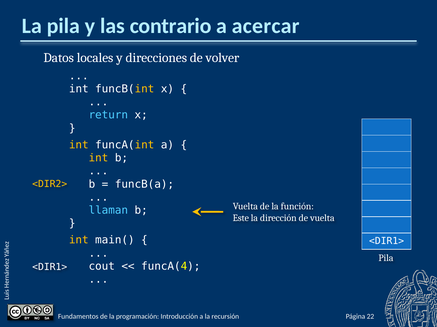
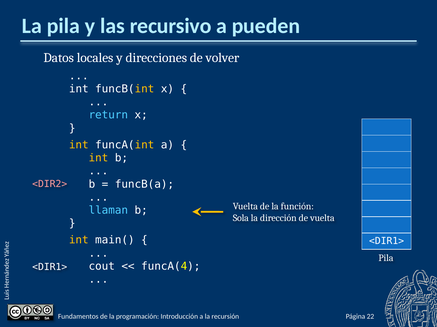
contrario: contrario -> recursivo (171, 26)
acercar: acercar -> pueden (266, 26)
<DIR2> colour: yellow -> pink (50, 184)
Este: Este -> Sola (241, 219)
